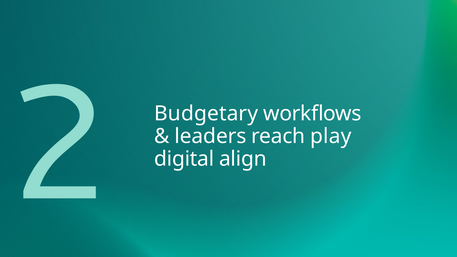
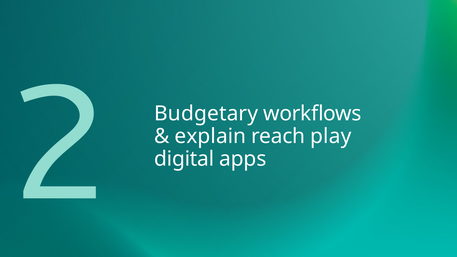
leaders: leaders -> explain (210, 136)
align: align -> apps (243, 159)
